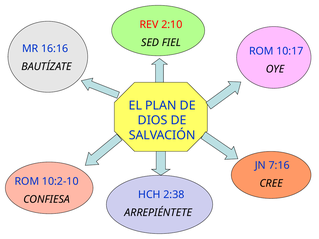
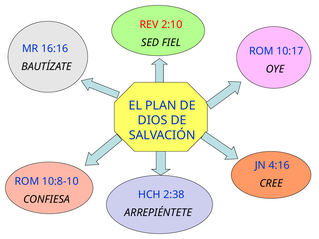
7:16: 7:16 -> 4:16 (279, 166)
10:2-10: 10:2-10 -> 10:8-10 (60, 181)
